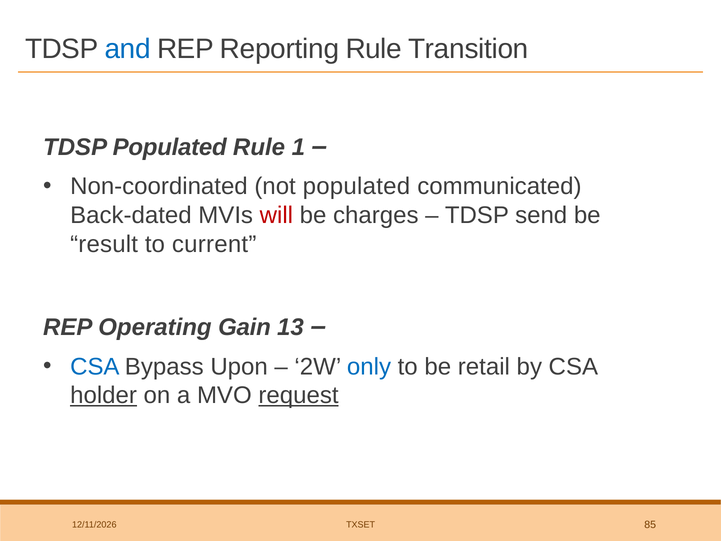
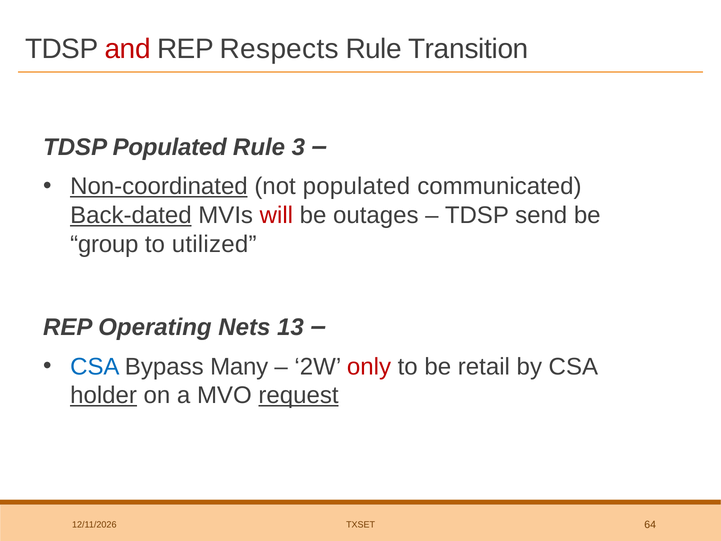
and colour: blue -> red (128, 49)
Reporting: Reporting -> Respects (279, 49)
1: 1 -> 3 (298, 147)
Non-coordinated underline: none -> present (159, 186)
Back-dated underline: none -> present (131, 215)
charges: charges -> outages (376, 215)
result: result -> group (104, 244)
current: current -> utilized (214, 244)
Gain: Gain -> Nets (244, 327)
Upon: Upon -> Many (239, 367)
only colour: blue -> red (369, 367)
85: 85 -> 64 (650, 524)
